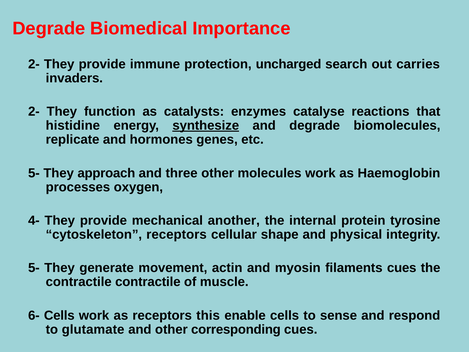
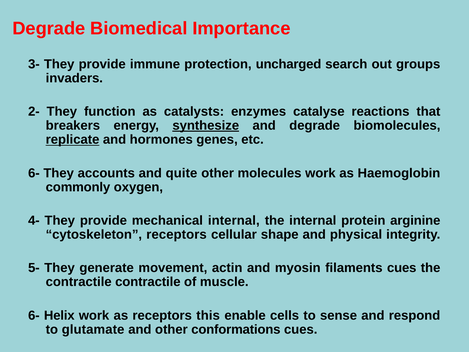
2-: 2- -> 3- (34, 64)
carries: carries -> groups (418, 64)
histidine: histidine -> breakers (73, 126)
replicate underline: none -> present (73, 140)
5-: 5- -> 6- (34, 173)
approach: approach -> accounts (106, 173)
three: three -> quite (182, 173)
processes: processes -> commonly (78, 187)
mechanical another: another -> internal (234, 220)
tyrosine: tyrosine -> arginine (415, 220)
6- Cells: Cells -> Helix (59, 315)
corresponding: corresponding -> conformations (236, 329)
